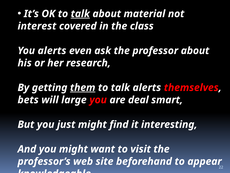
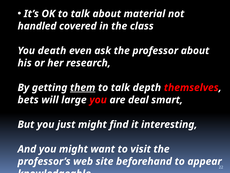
talk underline: present -> none (80, 14)
interest: interest -> handled (37, 26)
You alerts: alerts -> death (52, 51)
talk alerts: alerts -> depth (147, 87)
